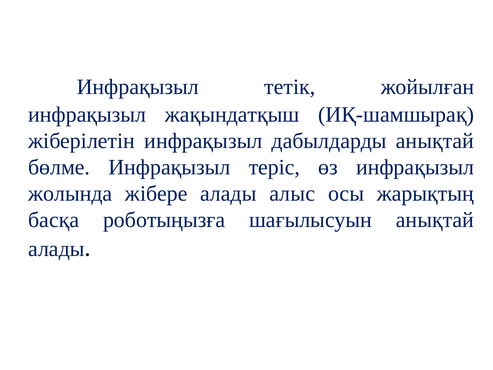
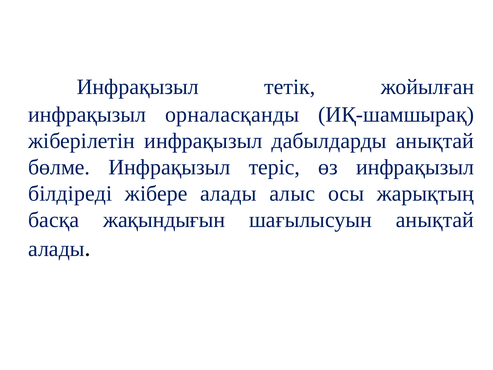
жақындатқыш: жақындатқыш -> орналасқанды (232, 115)
жолында: жолында -> білдіреді (70, 193)
роботыңызға: роботыңызға -> жақындығын (164, 220)
